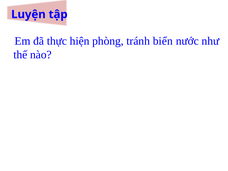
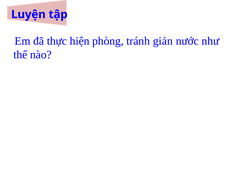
biển: biển -> giản (163, 41)
